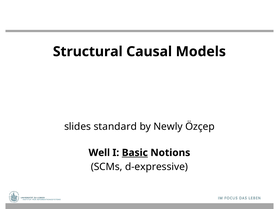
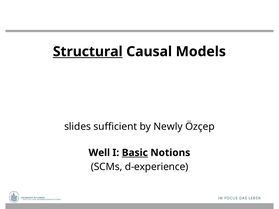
Structural underline: none -> present (88, 52)
standard: standard -> sufficient (115, 127)
d-expressive: d-expressive -> d-experience (157, 167)
